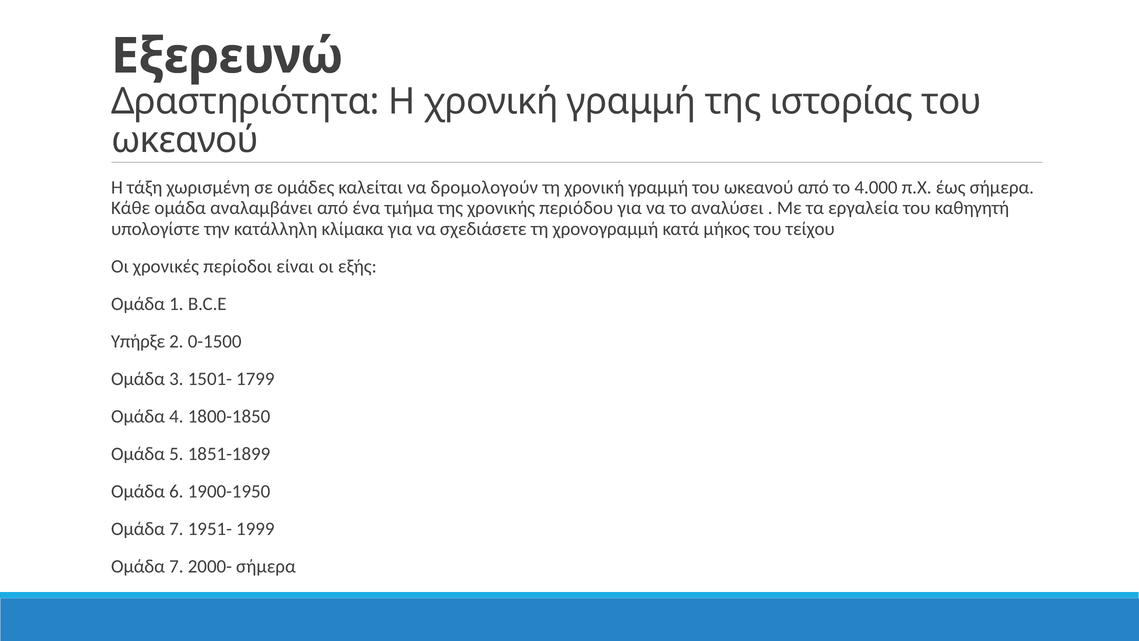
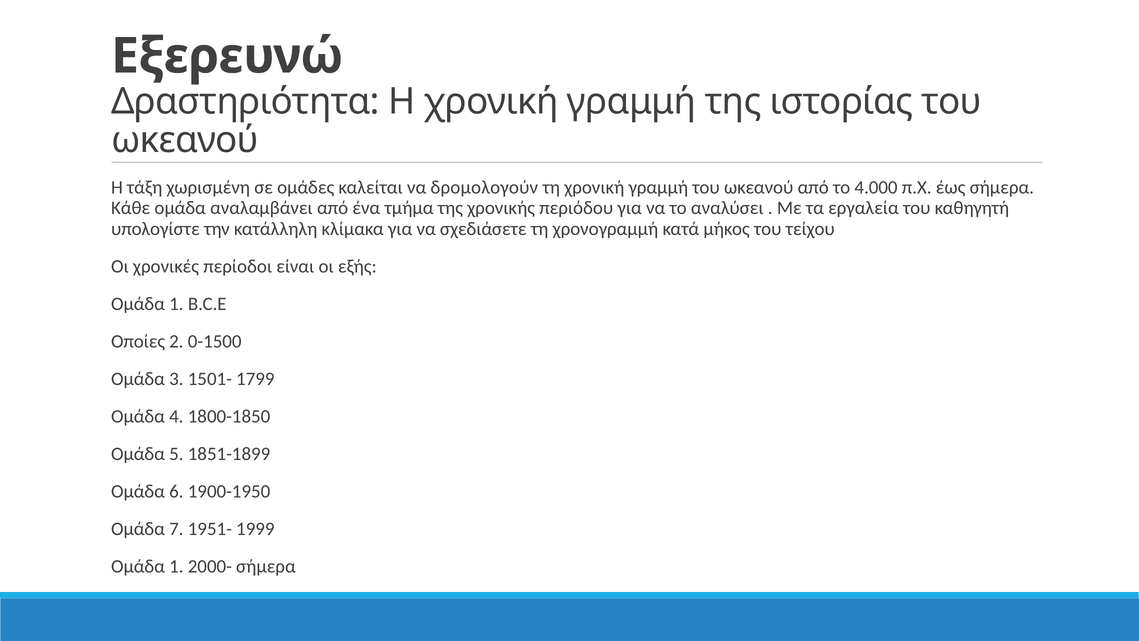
Υπήρξε: Υπήρξε -> Οποίες (138, 341)
7: 7 -> 1 (176, 566)
